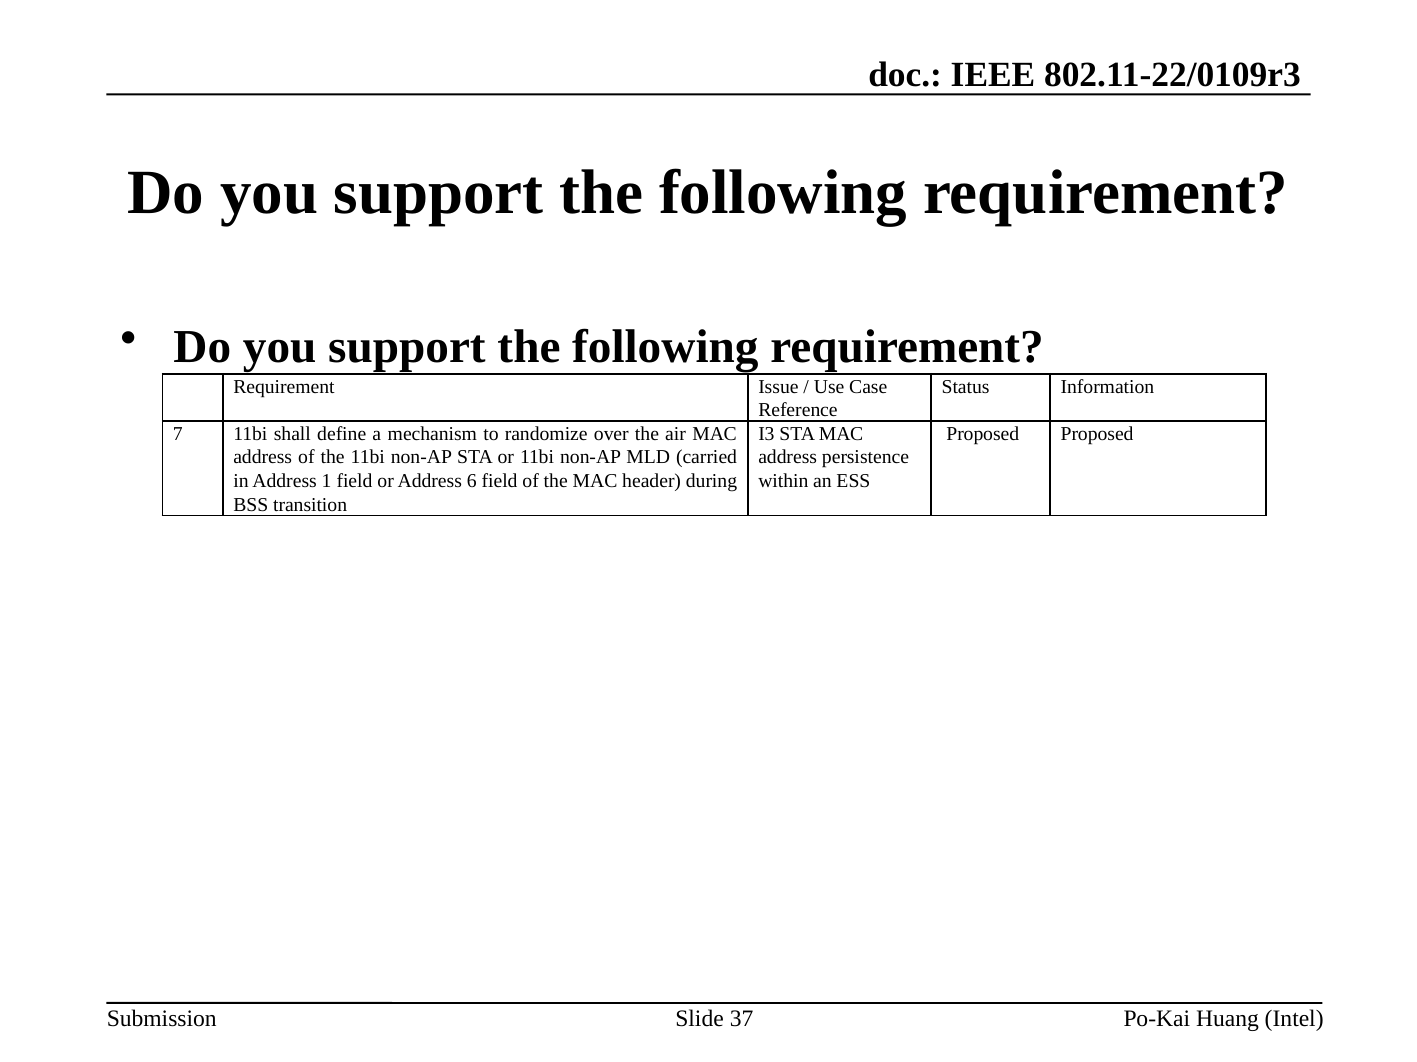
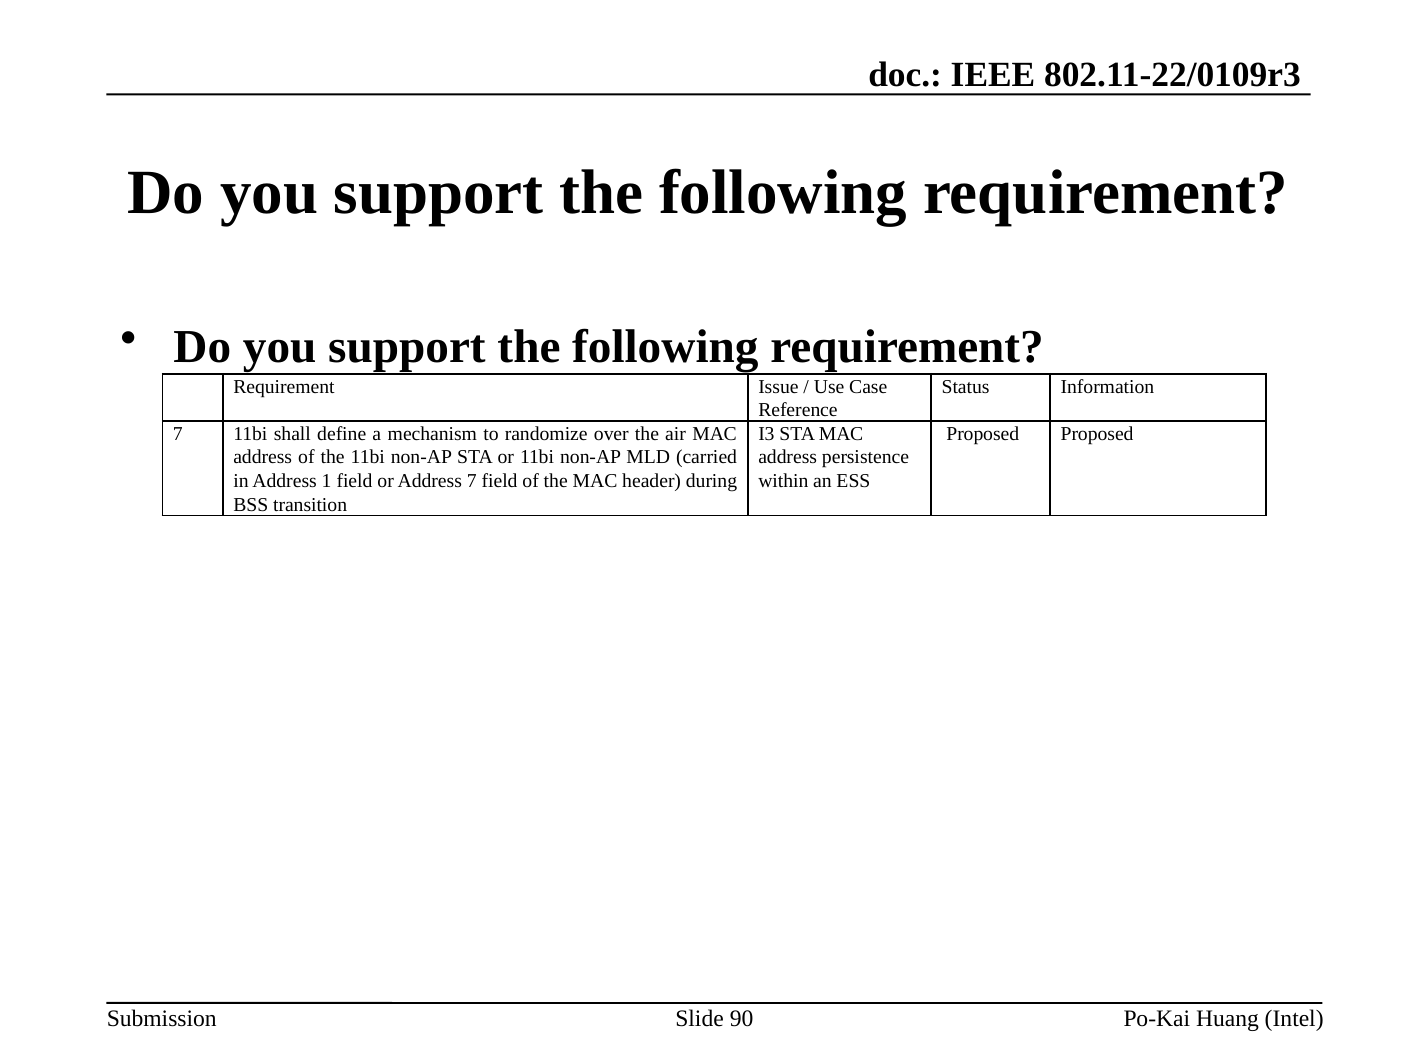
Address 6: 6 -> 7 (472, 481)
37: 37 -> 90 (742, 1019)
